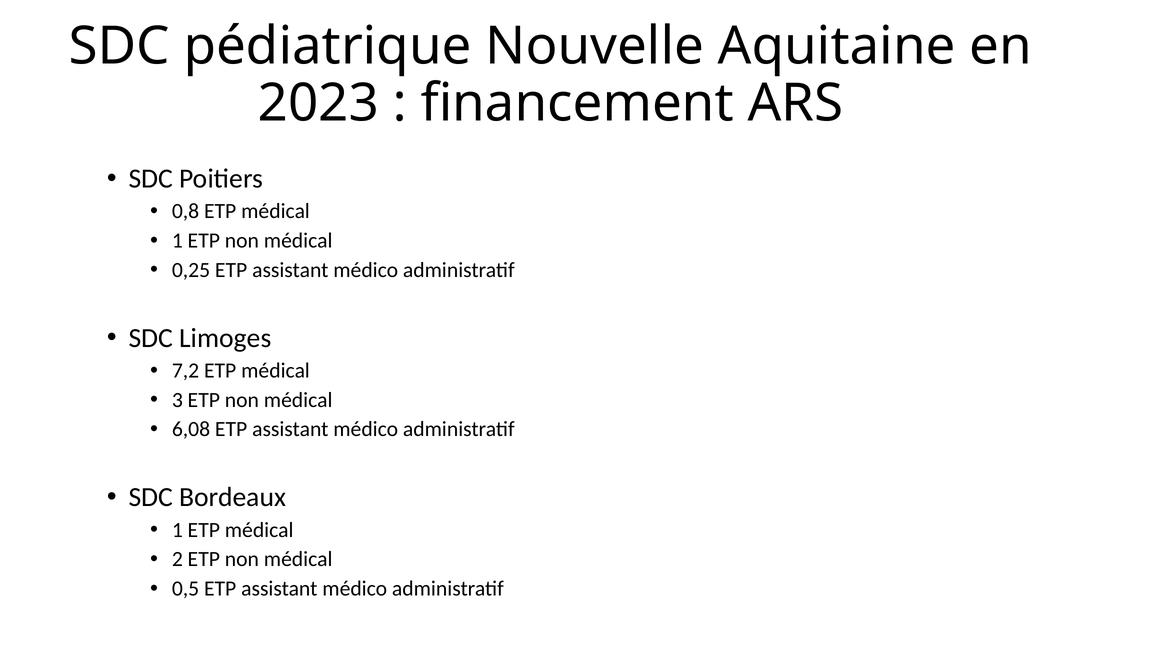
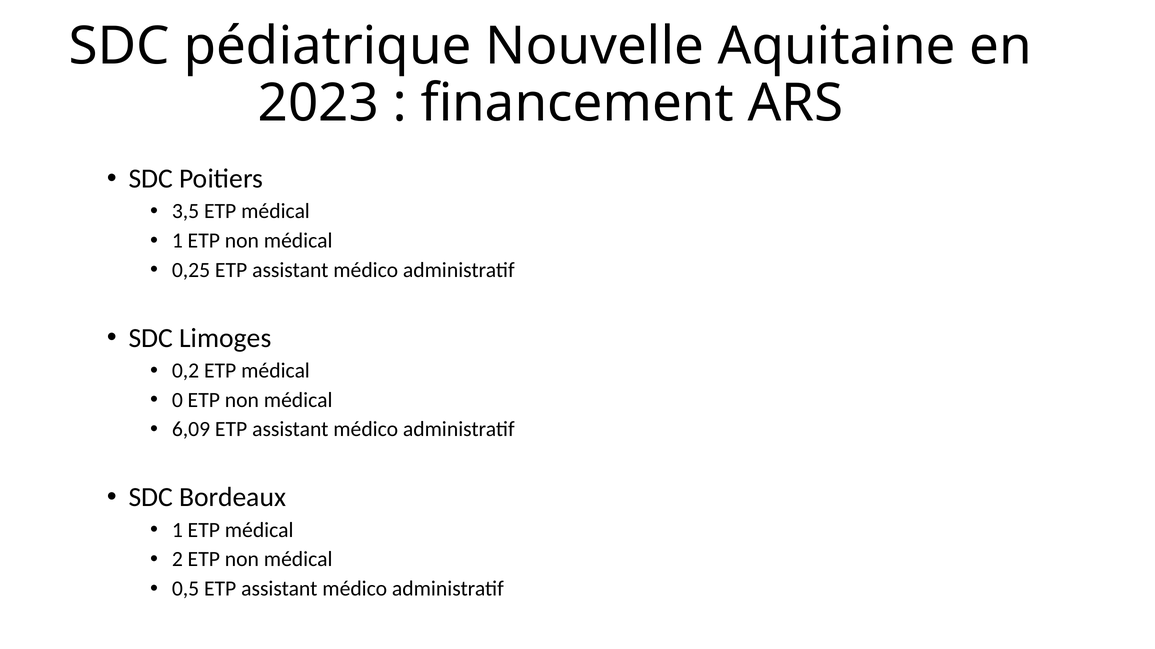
0,8: 0,8 -> 3,5 (186, 211)
7,2: 7,2 -> 0,2 (186, 371)
3: 3 -> 0 (177, 400)
6,08: 6,08 -> 6,09 (191, 430)
